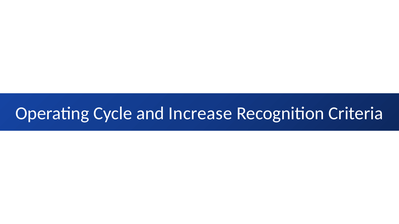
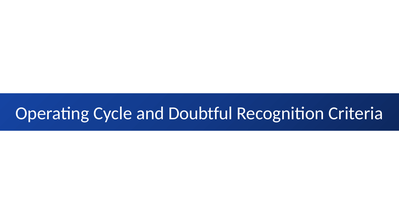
Increase: Increase -> Doubtful (200, 113)
